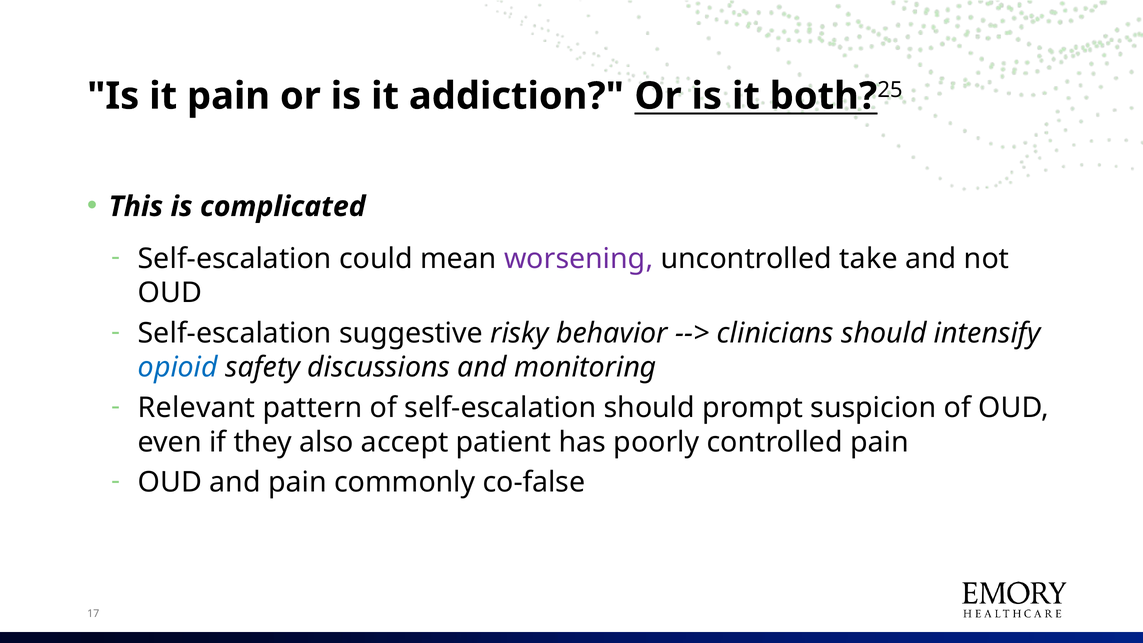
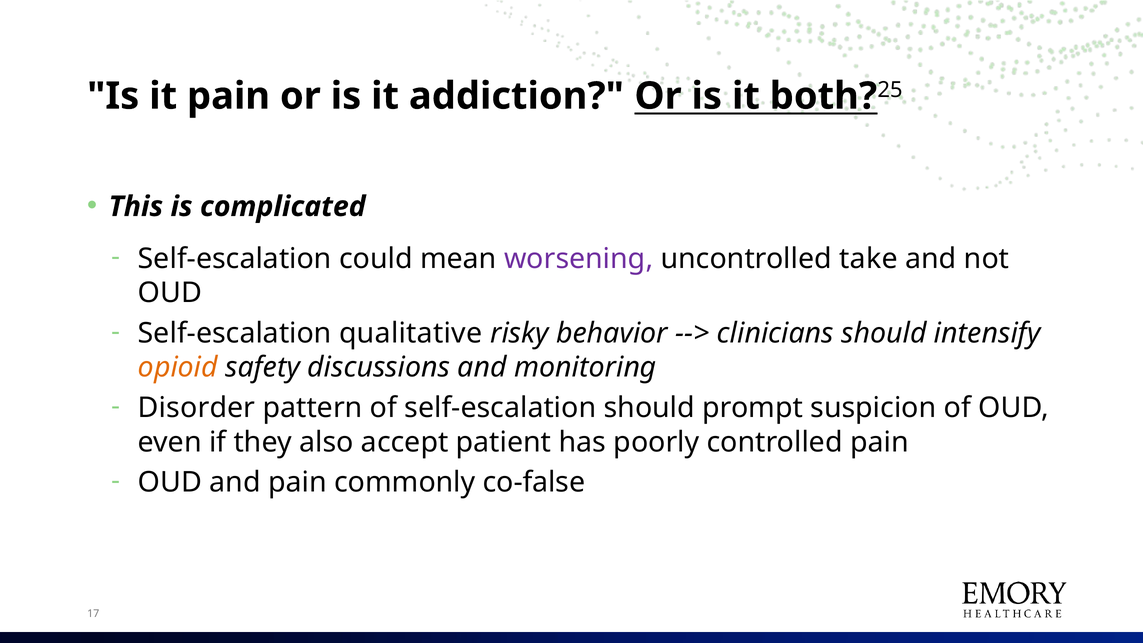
suggestive: suggestive -> qualitative (411, 333)
opioid colour: blue -> orange (178, 368)
Relevant: Relevant -> Disorder (197, 408)
